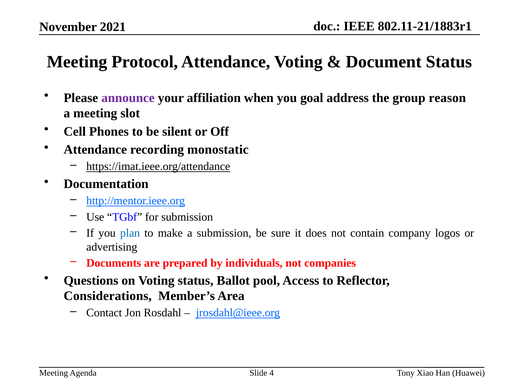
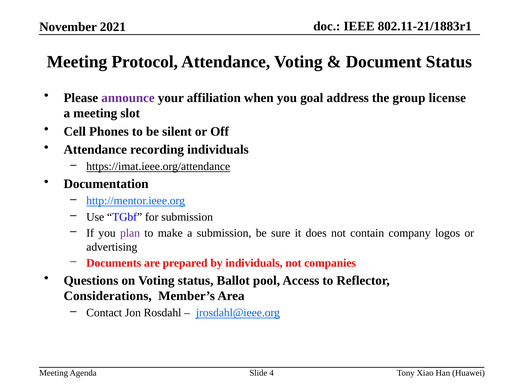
reason: reason -> license (447, 98)
recording monostatic: monostatic -> individuals (218, 150)
plan colour: blue -> purple (130, 233)
